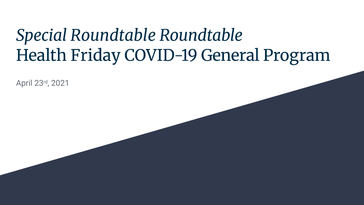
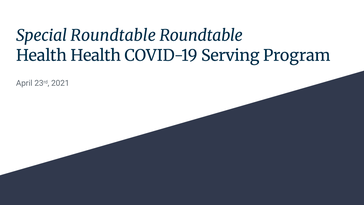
Health Friday: Friday -> Health (96, 56)
General: General -> Serving (230, 56)
